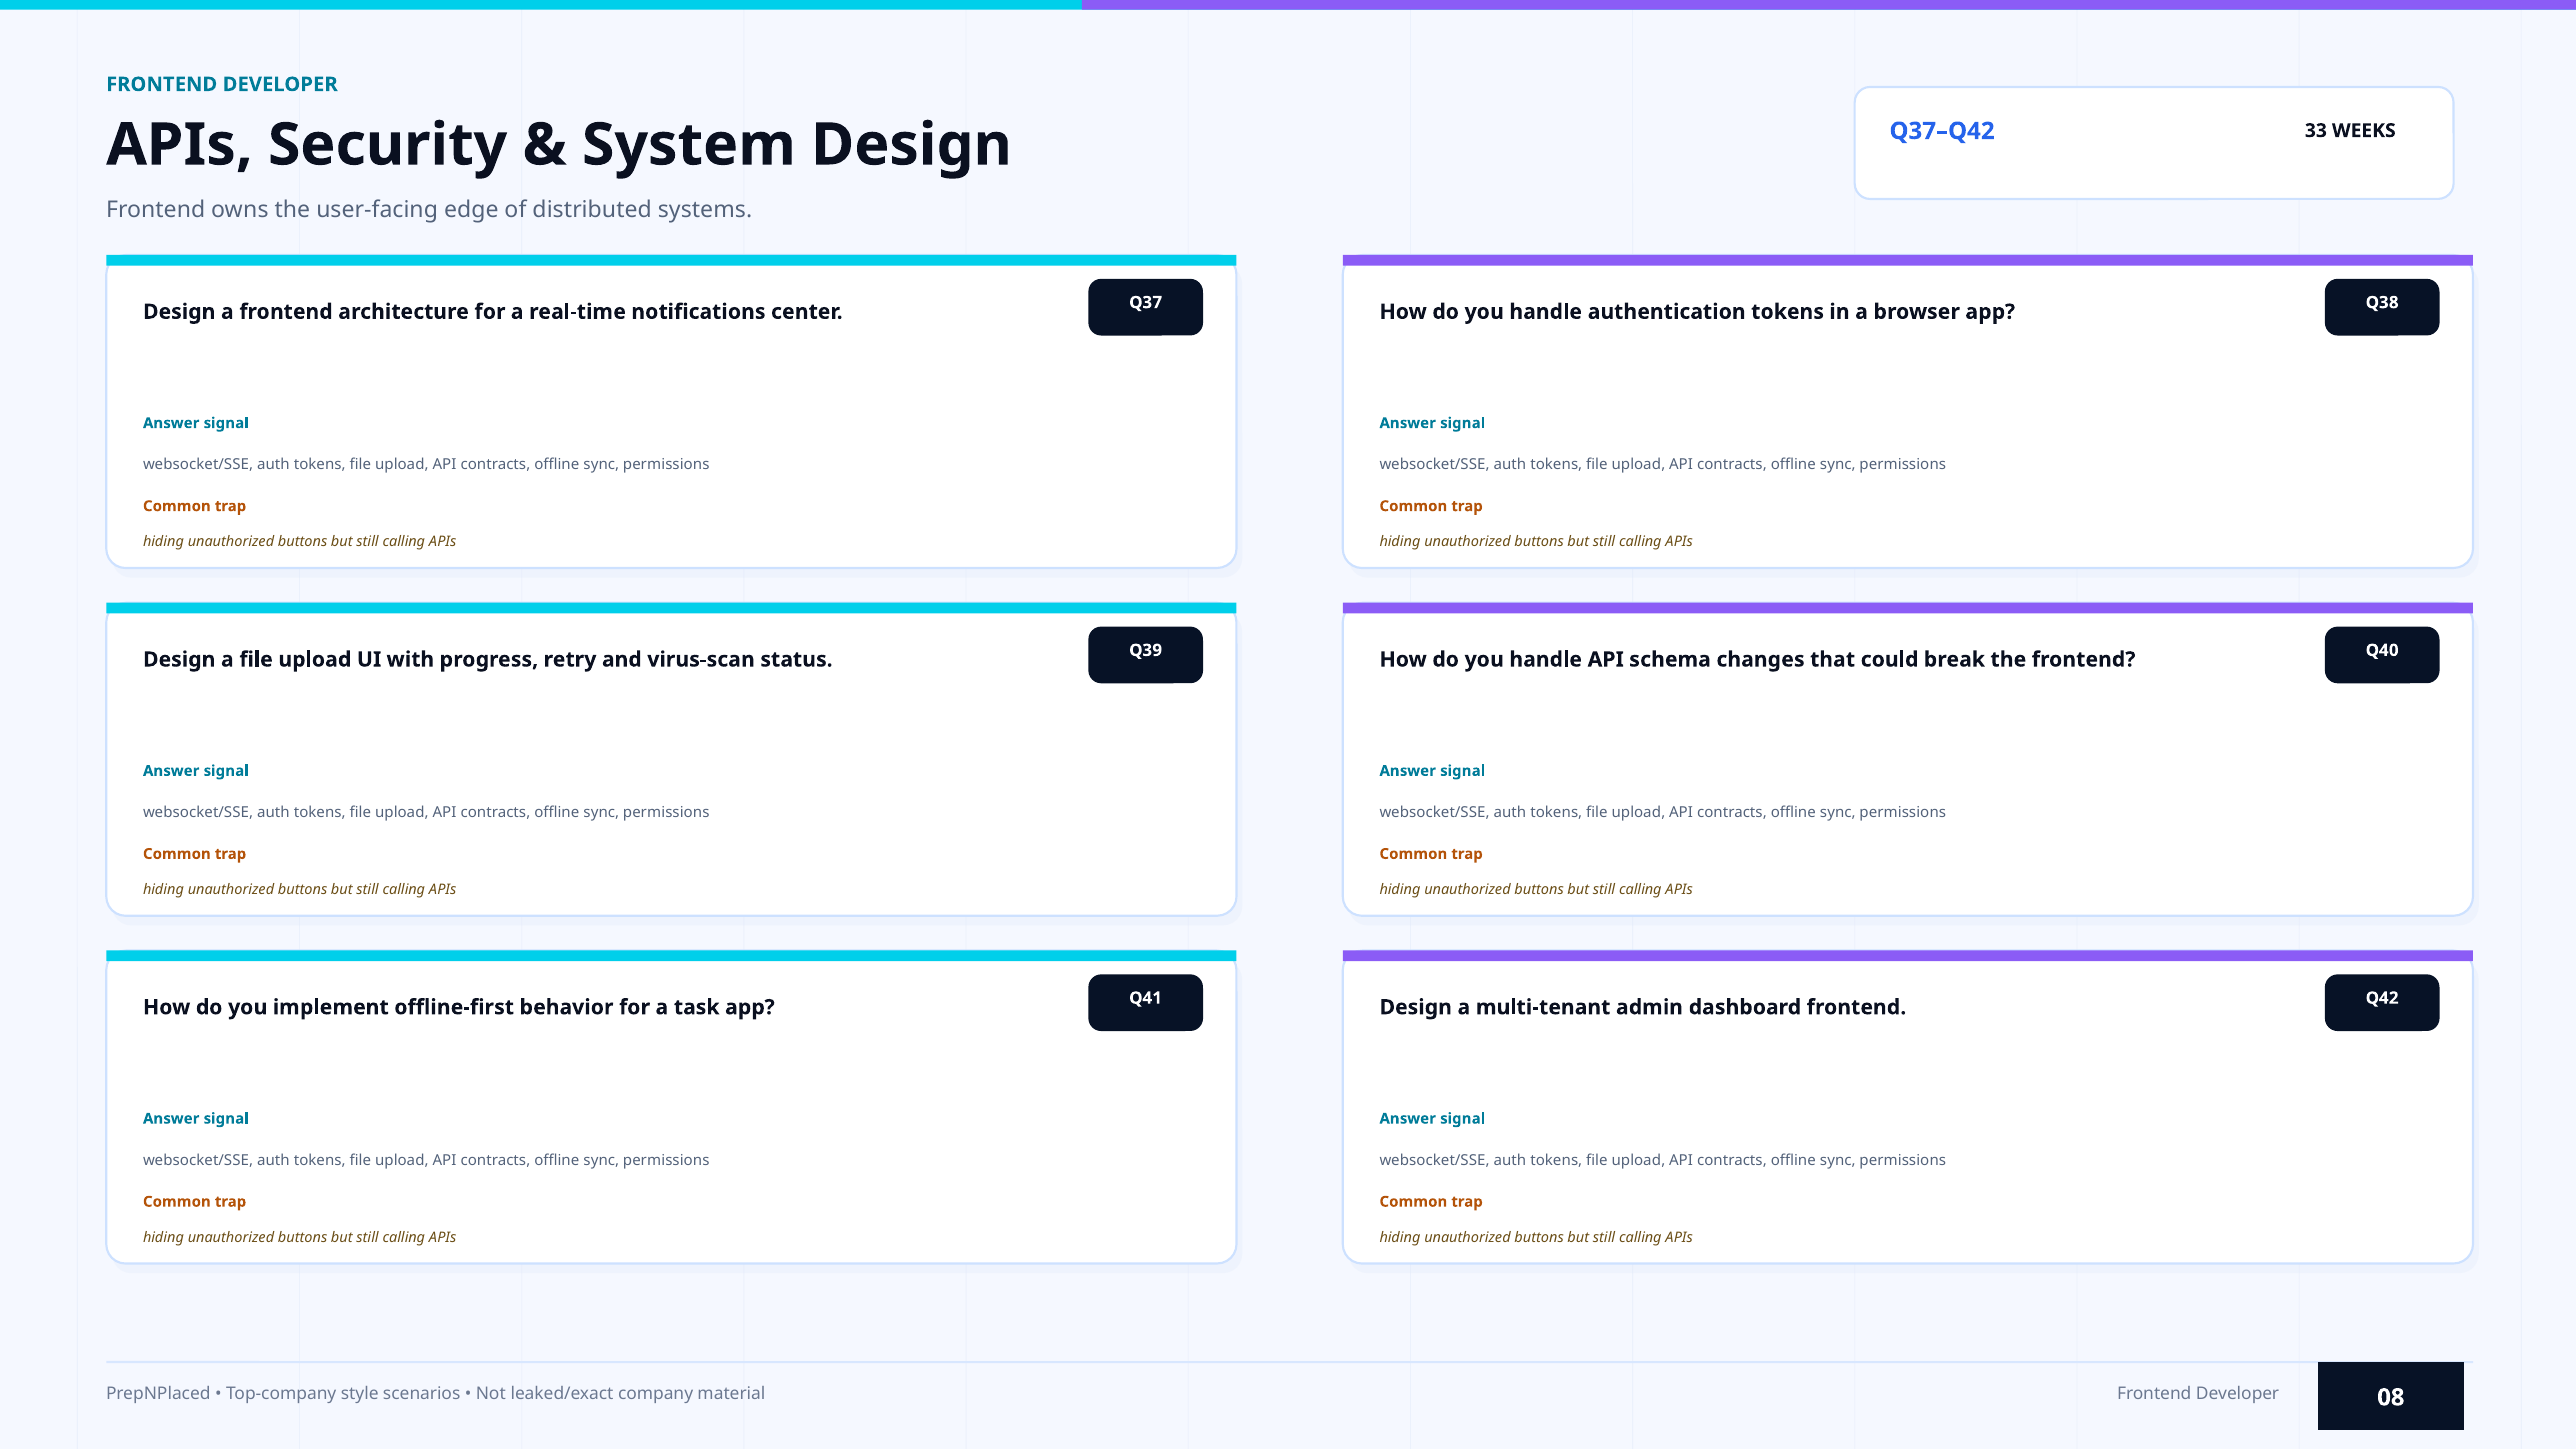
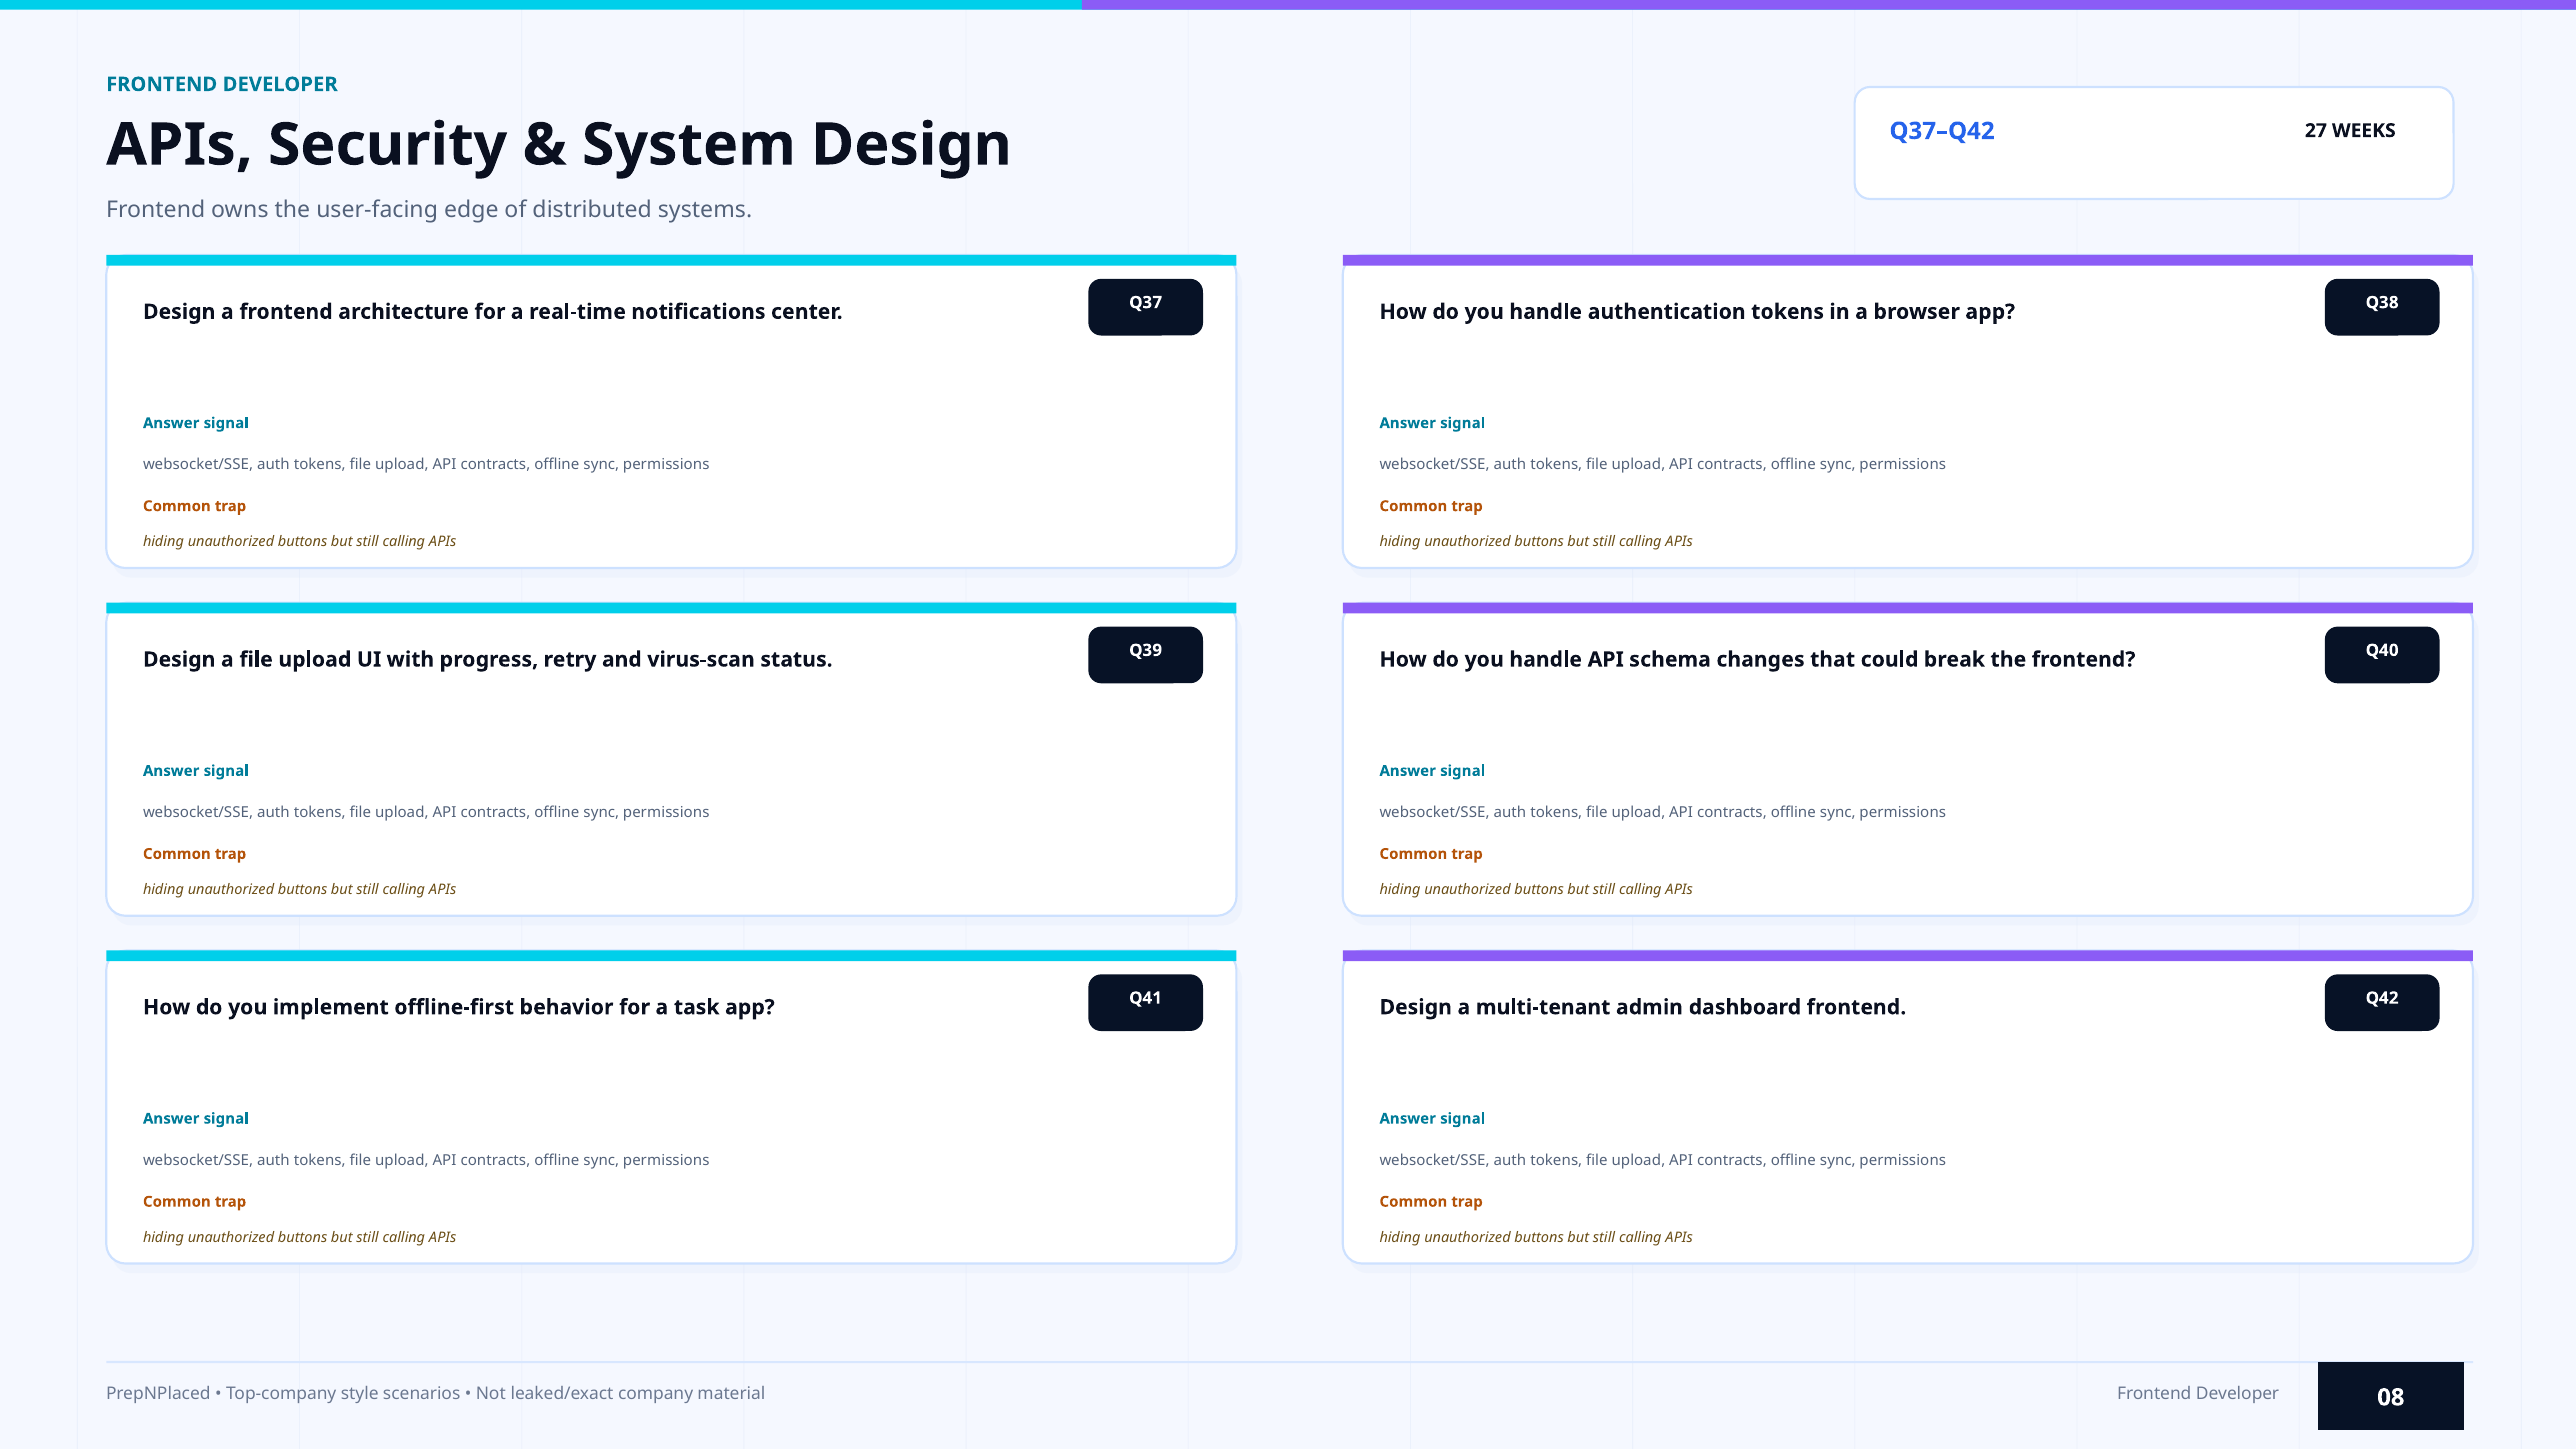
33: 33 -> 27 (2316, 131)
